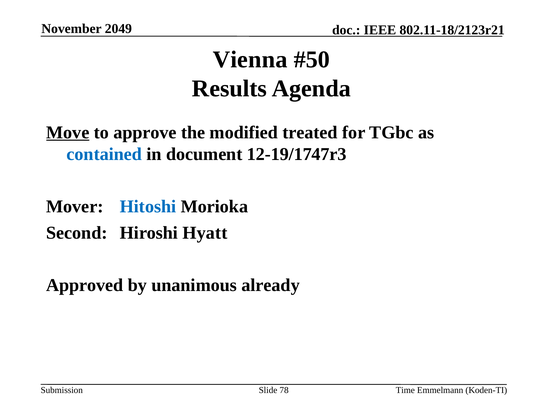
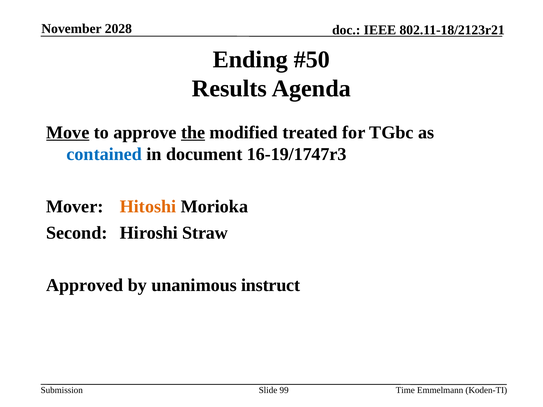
2049: 2049 -> 2028 (118, 29)
Vienna: Vienna -> Ending (250, 60)
the underline: none -> present (193, 133)
12-19/1747r3: 12-19/1747r3 -> 16-19/1747r3 (297, 154)
Hitoshi colour: blue -> orange (148, 207)
Hyatt: Hyatt -> Straw (205, 233)
already: already -> instruct (271, 285)
78: 78 -> 99 (284, 391)
